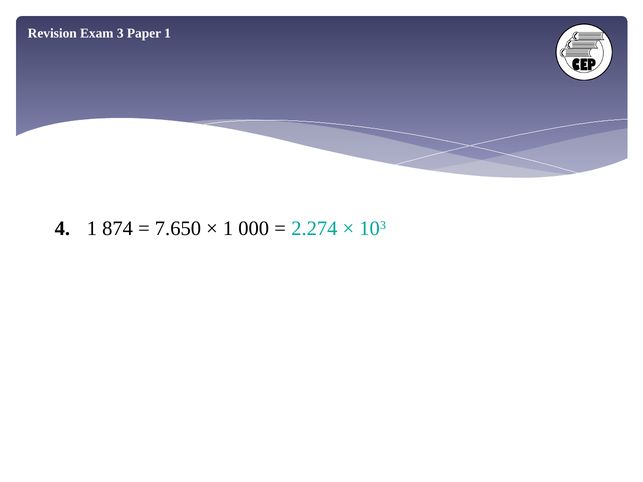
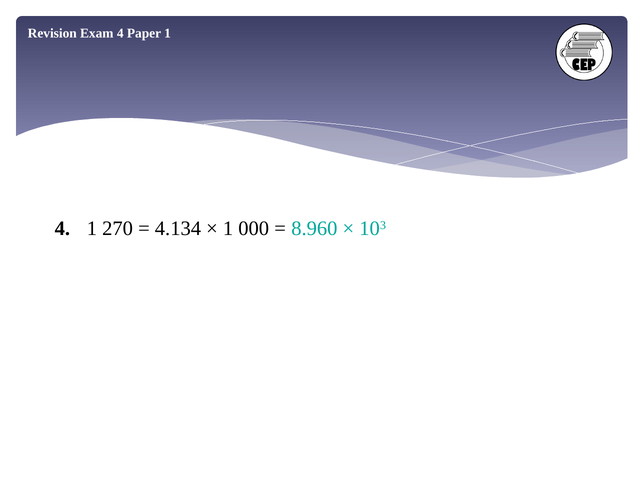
Exam 3: 3 -> 4 (120, 34)
874: 874 -> 270 (118, 229)
7.650: 7.650 -> 4.134 (178, 229)
2.274: 2.274 -> 8.960 (314, 229)
